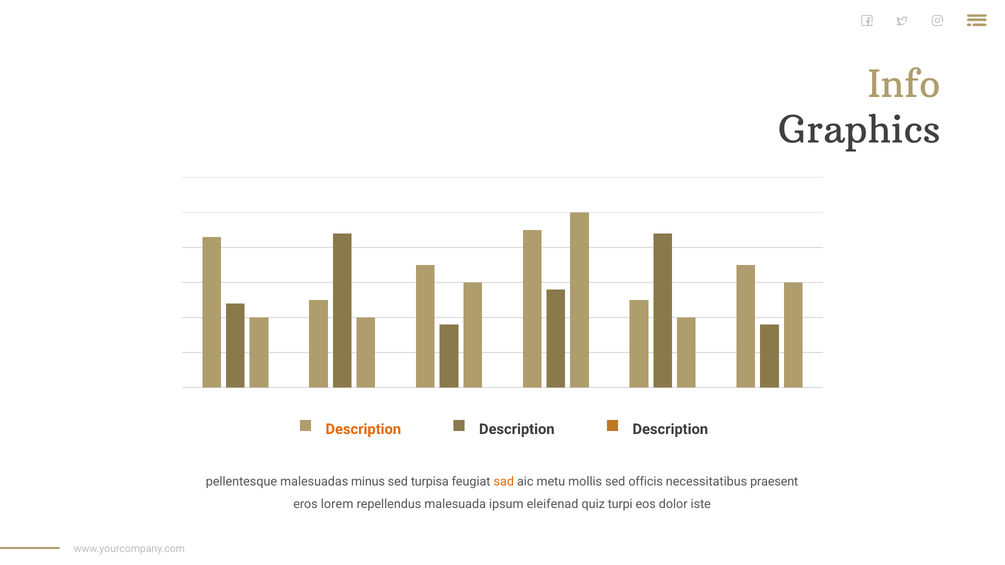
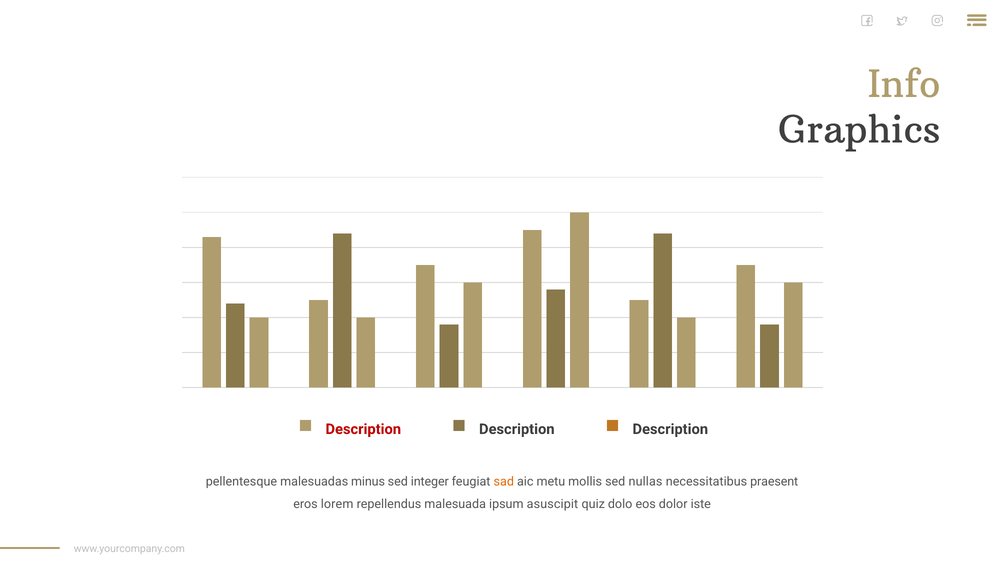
Description colour: orange -> red (363, 429)
turpisa: turpisa -> integer (430, 482)
officis: officis -> nullas (646, 482)
eleifenad: eleifenad -> asuscipit (552, 504)
turpi: turpi -> dolo (620, 504)
